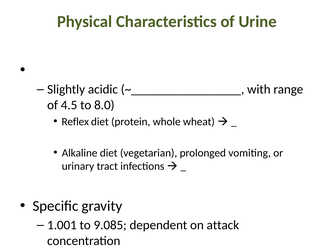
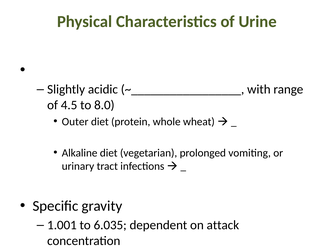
Reflex: Reflex -> Outer (75, 121)
9.085: 9.085 -> 6.035 (110, 225)
